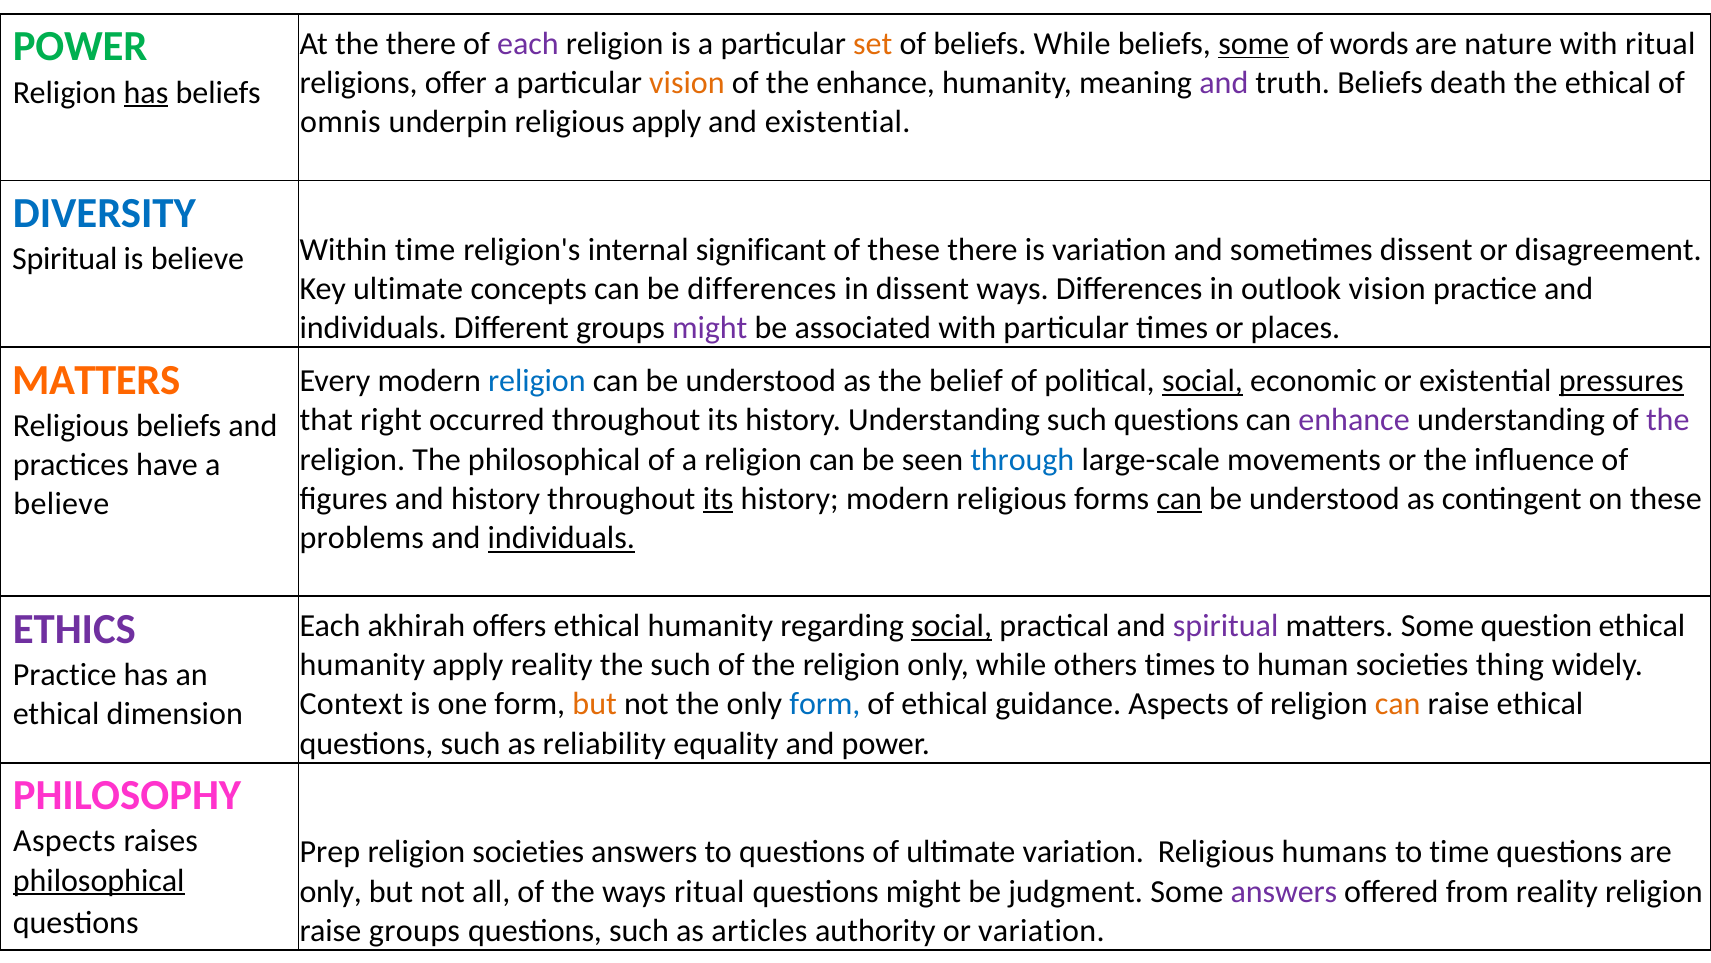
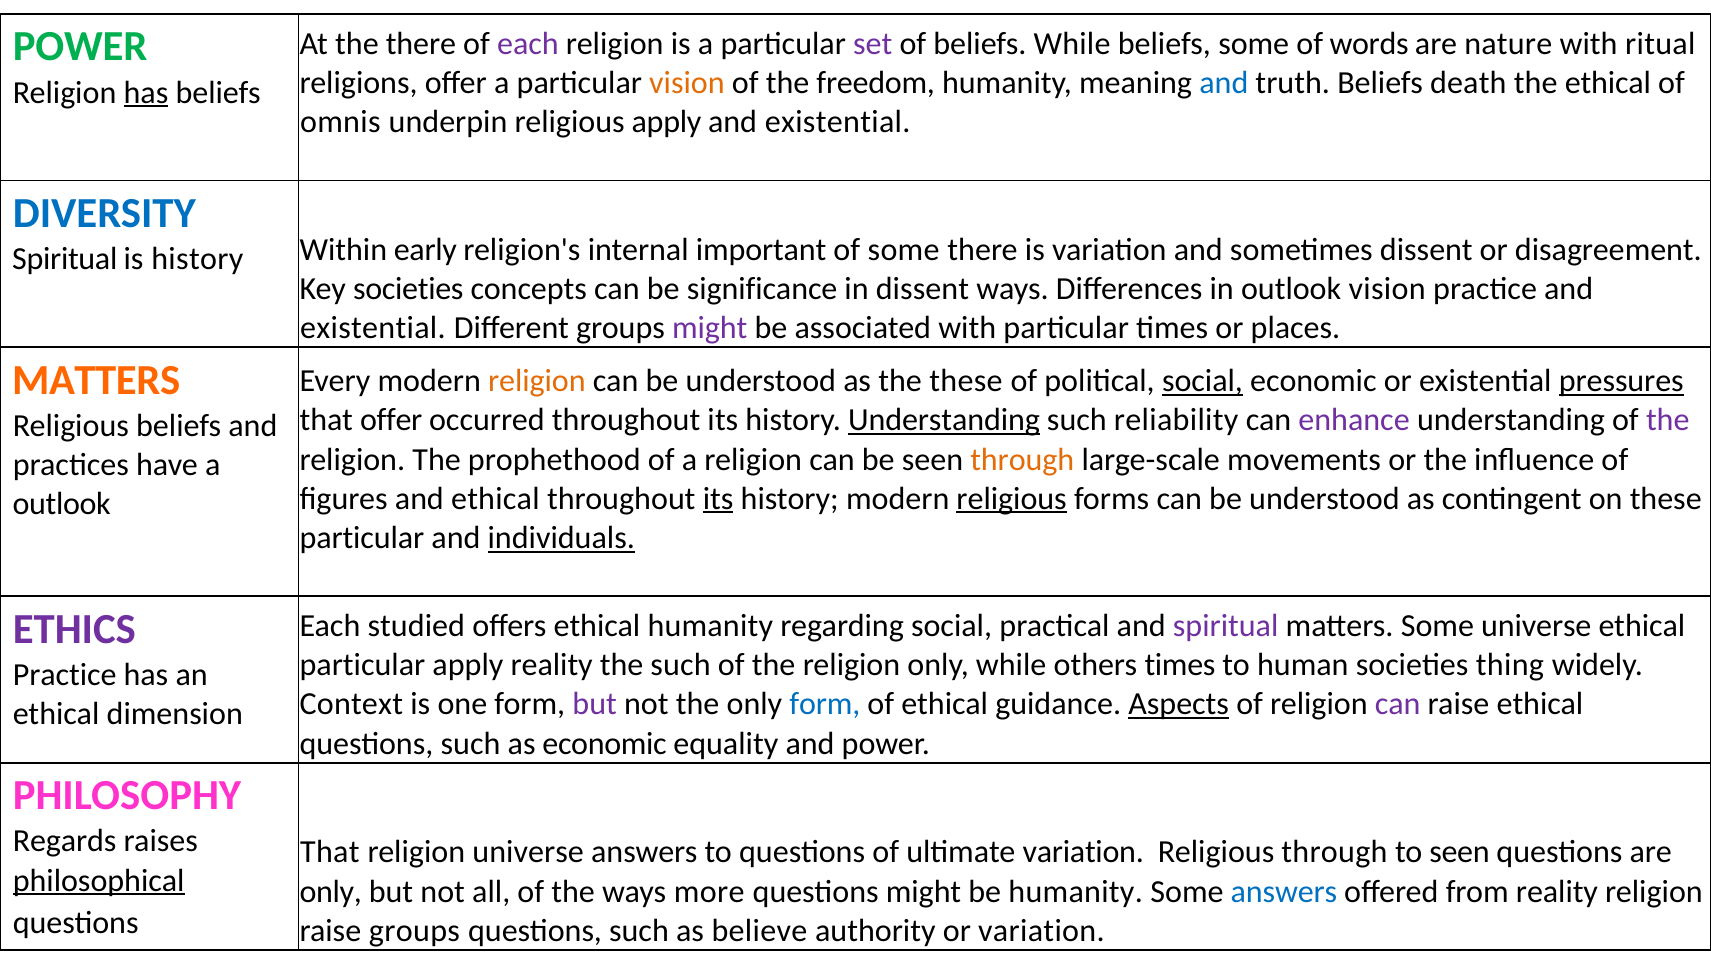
set colour: orange -> purple (873, 44)
some underline: present -> none (1254, 44)
the enhance: enhance -> freedom (876, 83)
and colour: purple -> blue (1224, 83)
is believe: believe -> history (197, 259)
Within time: time -> early (425, 249)
significant: significant -> important (761, 249)
of these: these -> some (904, 249)
Key ultimate: ultimate -> societies (408, 288)
be differences: differences -> significance (762, 288)
individuals: individuals -> existential (373, 328)
religion colour: blue -> orange (537, 381)
the belief: belief -> these (966, 381)
that right: right -> offer (391, 420)
Understanding underline: none -> present (944, 420)
such questions: questions -> reliability (1176, 420)
The philosophical: philosophical -> prophethood (554, 459)
through colour: blue -> orange (1022, 459)
and history: history -> ethical (495, 498)
religious underline: none -> present (1012, 498)
can underline: present -> none (1179, 498)
believe: believe -> outlook (62, 504)
problems: problems -> particular (362, 538)
akhirah: akhirah -> studied (416, 626)
social underline: present -> none (952, 626)
Some question: question -> universe (1536, 626)
humanity: humanity -> particular (362, 665)
but colour: orange -> purple (595, 704)
Aspects underline: none -> present (1179, 704)
can colour: orange -> purple (1398, 704)
as reliability: reliability -> economic (605, 743)
Aspects: Aspects -> Regards (65, 841)
Prep: Prep -> That (330, 852)
religion societies: societies -> universe (528, 852)
Religious humans: humans -> through (1334, 852)
to time: time -> seen (1460, 852)
ways ritual: ritual -> more (709, 891)
be judgment: judgment -> humanity (1076, 891)
answers colour: purple -> blue (1284, 891)
articles: articles -> believe (759, 930)
